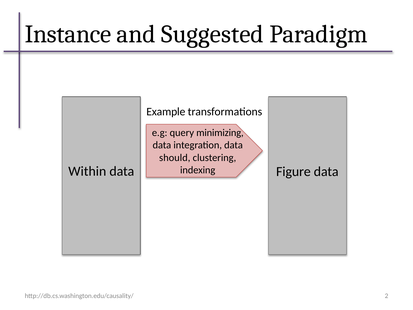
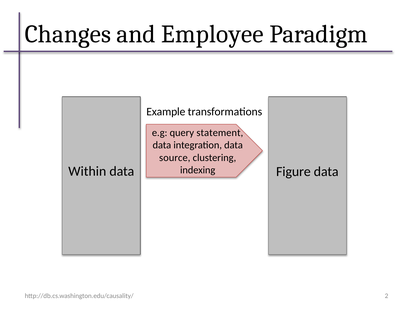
Instance: Instance -> Changes (68, 34)
Suggested: Suggested -> Employee (212, 34)
minimizing: minimizing -> statement (220, 133)
should: should -> source (175, 157)
